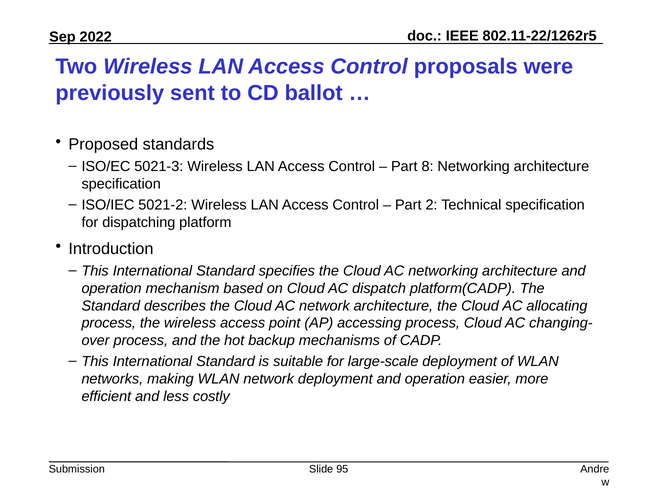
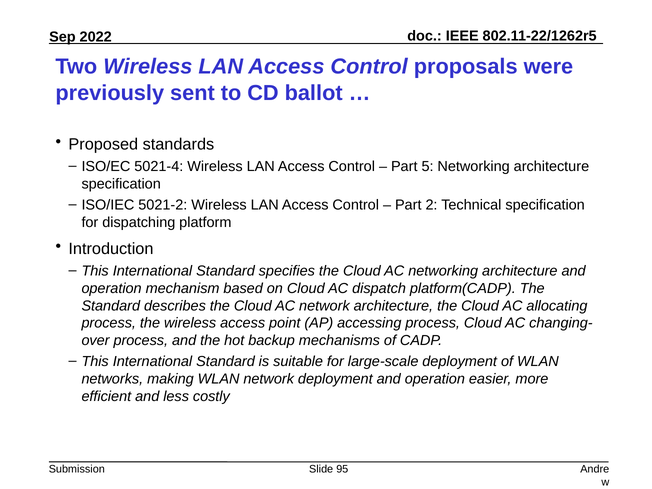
5021-3: 5021-3 -> 5021-4 (159, 167)
8: 8 -> 5 (428, 167)
